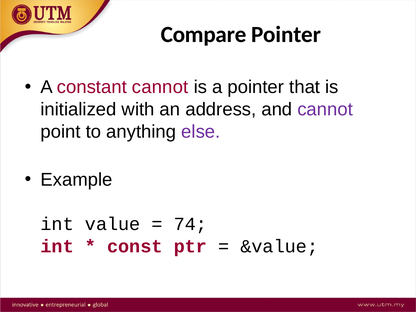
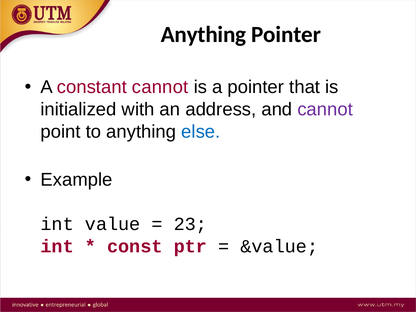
Compare: Compare -> Anything (204, 35)
else colour: purple -> blue (201, 132)
74: 74 -> 23 (190, 224)
